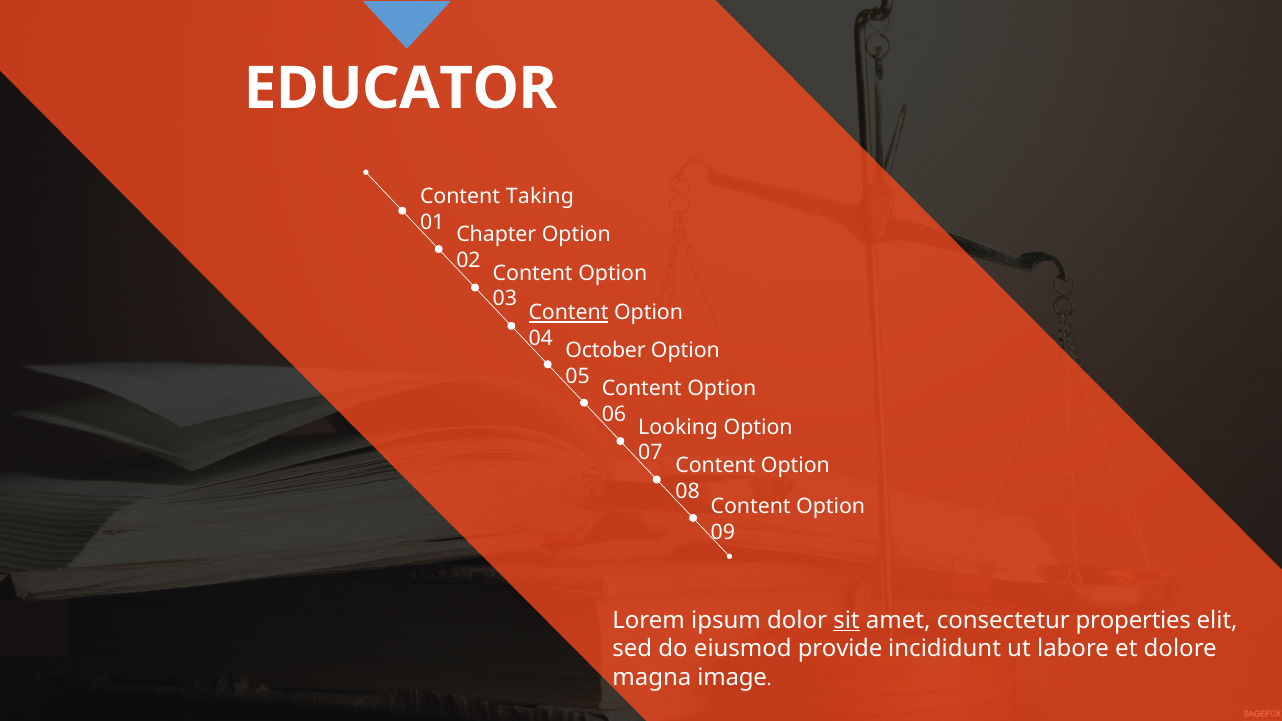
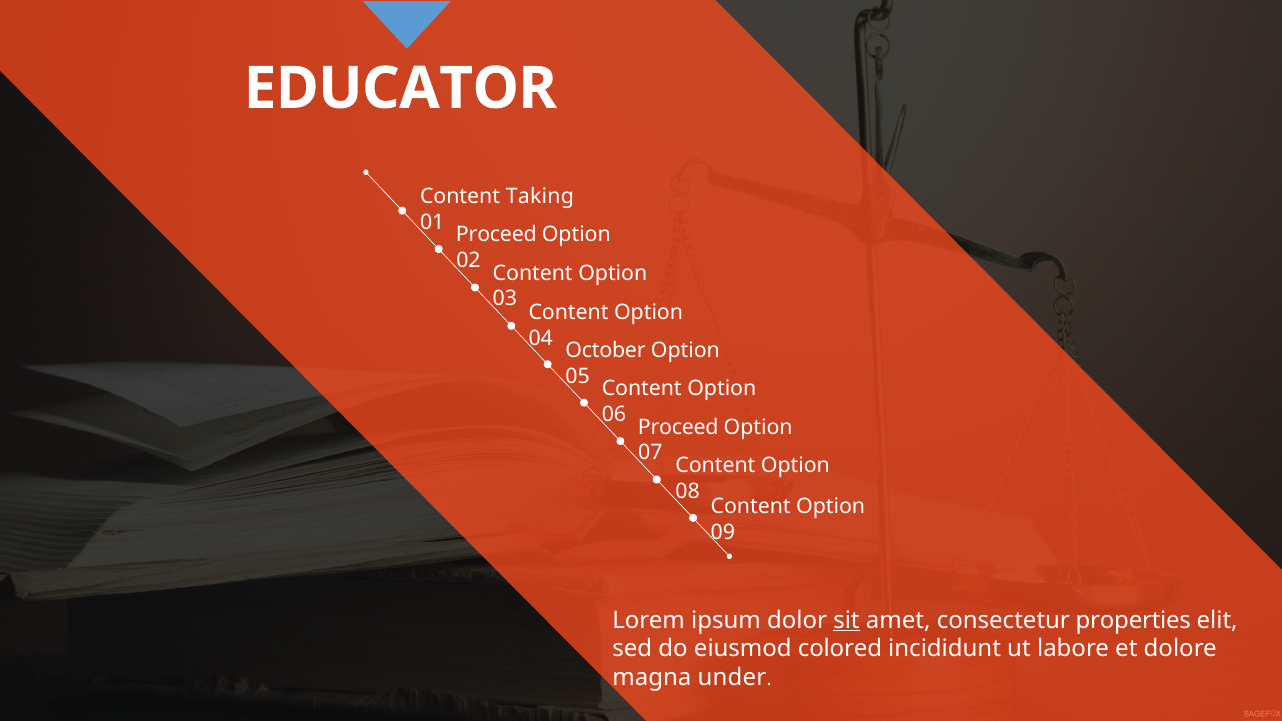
Chapter: Chapter -> Proceed (496, 235)
Content underline: present -> none (569, 313)
Looking: Looking -> Proceed (678, 427)
provide: provide -> colored (840, 649)
image: image -> under (732, 678)
